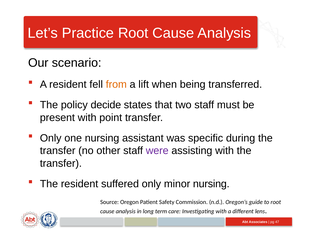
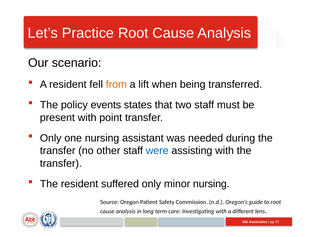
decide: decide -> events (106, 105)
specific: specific -> needed (206, 138)
were colour: purple -> blue (157, 150)
